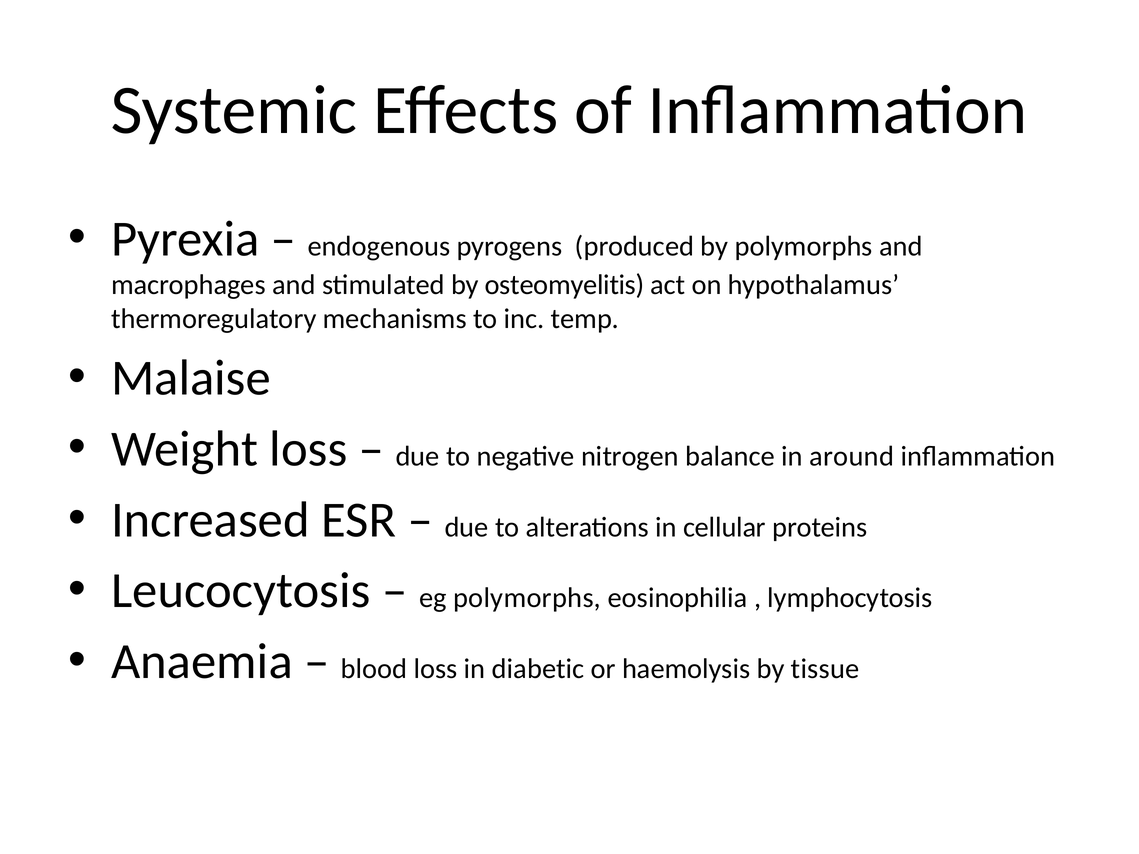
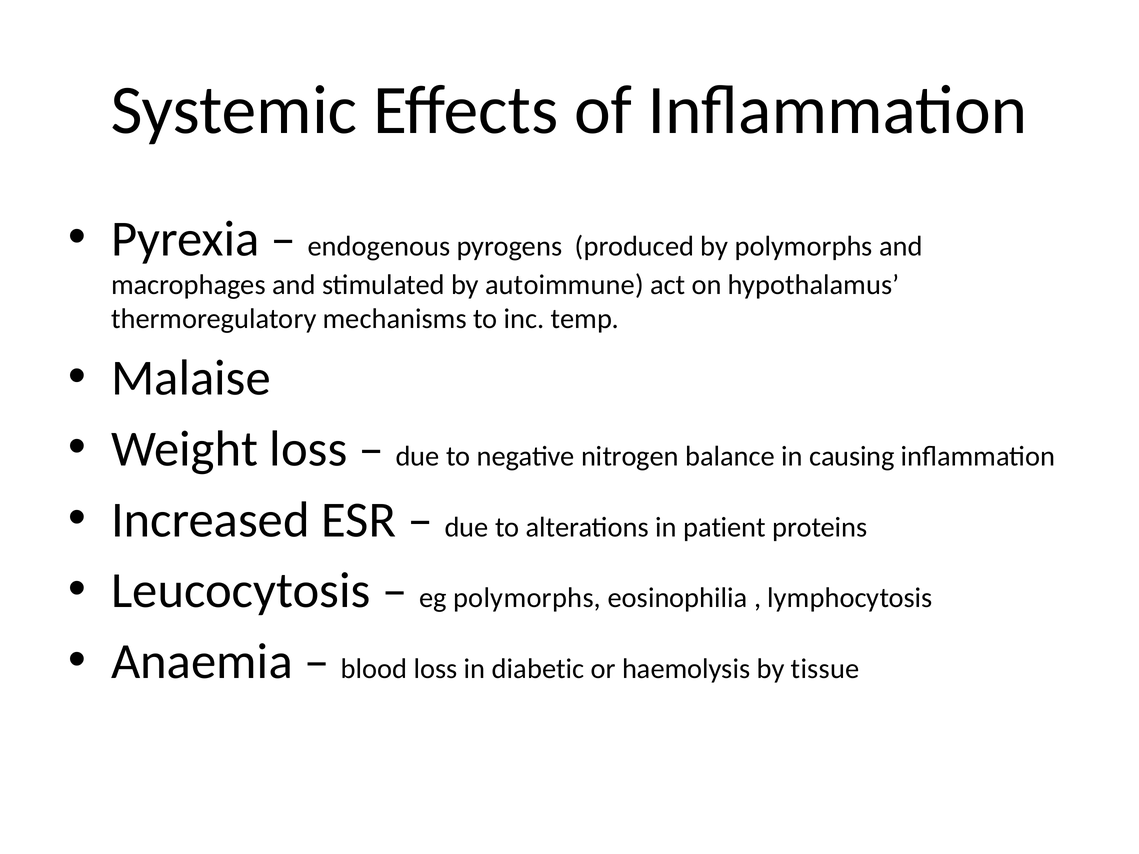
osteomyelitis: osteomyelitis -> autoimmune (564, 285)
around: around -> causing (852, 456)
cellular: cellular -> patient (724, 527)
